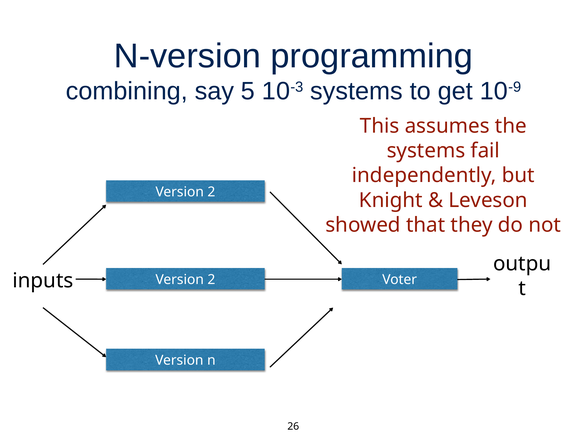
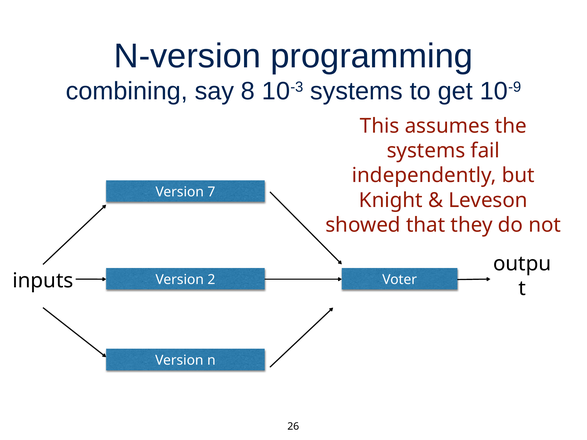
5: 5 -> 8 (248, 91)
2: 2 -> 7 (211, 192)
